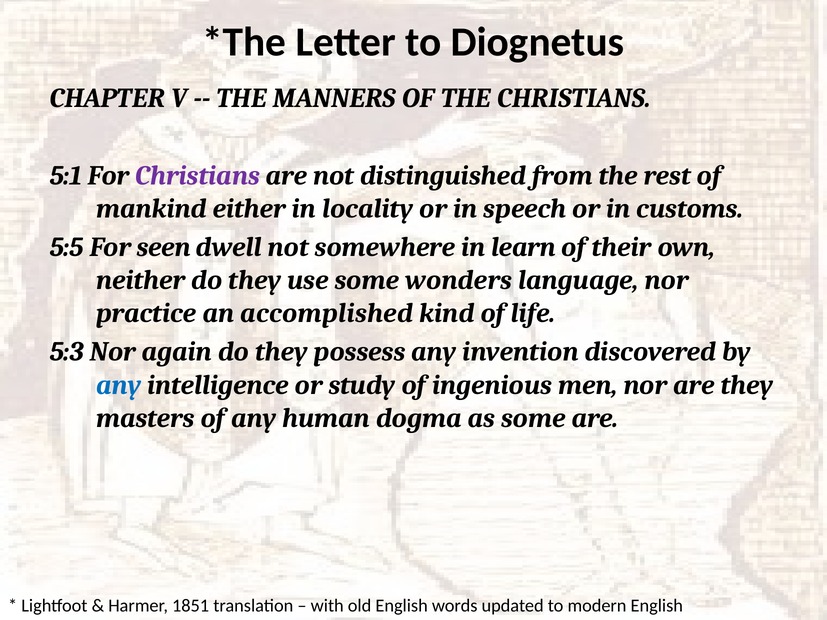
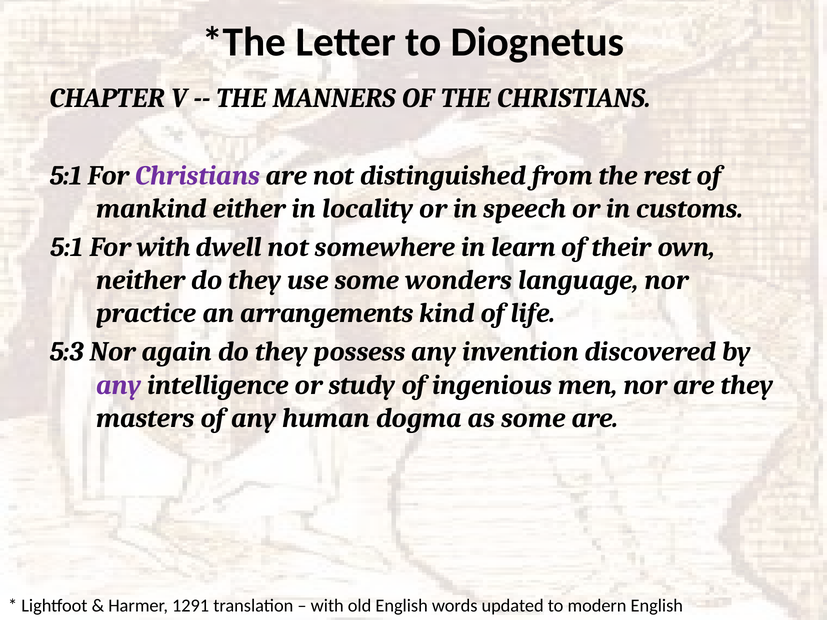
5:5: 5:5 -> 5:1 (66, 247)
For seen: seen -> with (164, 247)
accomplished: accomplished -> arrangements (327, 313)
any colour: blue -> purple (119, 385)
1851: 1851 -> 1291 (191, 606)
